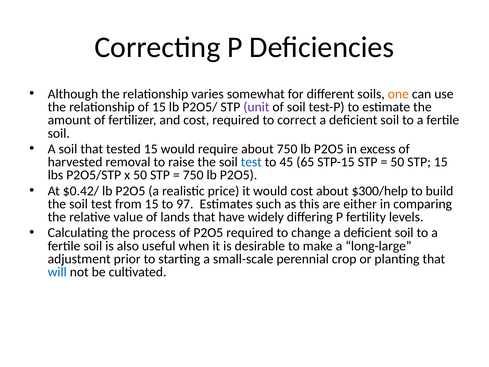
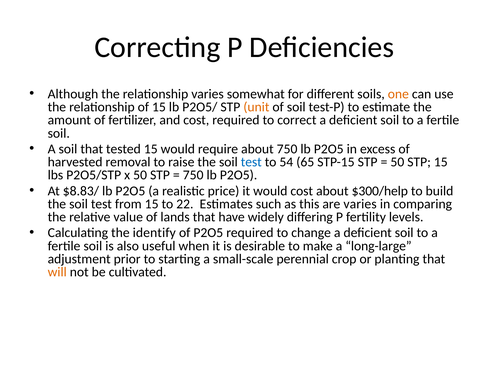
unit colour: purple -> orange (256, 107)
45: 45 -> 54 (286, 162)
$0.42/: $0.42/ -> $8.83/ (81, 191)
97: 97 -> 22 (185, 204)
are either: either -> varies (360, 204)
process: process -> identify (154, 233)
will colour: blue -> orange (57, 272)
